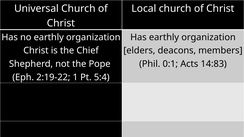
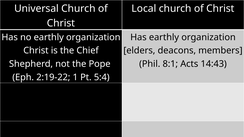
0:1: 0:1 -> 8:1 (170, 64)
14:83: 14:83 -> 14:43 (214, 64)
